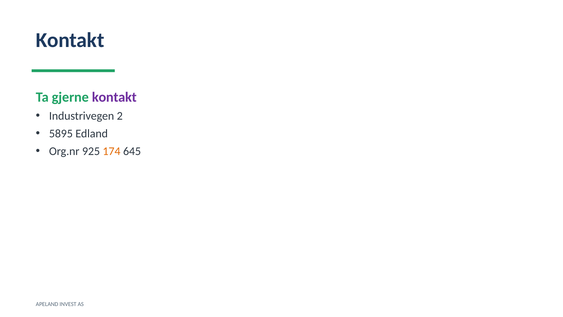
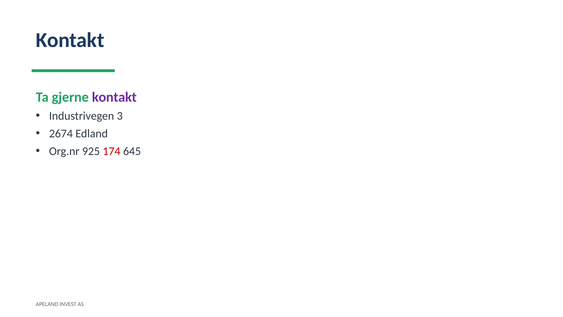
2: 2 -> 3 (120, 116)
5895: 5895 -> 2674 (61, 133)
174 colour: orange -> red (112, 151)
